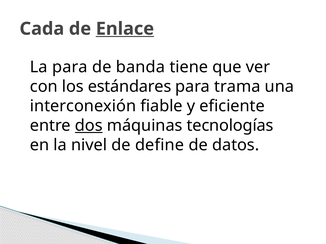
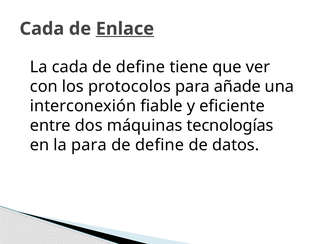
La para: para -> cada (70, 67)
banda: banda -> define (140, 67)
estándares: estándares -> protocolos (129, 87)
trama: trama -> añade (237, 87)
dos underline: present -> none (89, 126)
la nivel: nivel -> para (89, 145)
